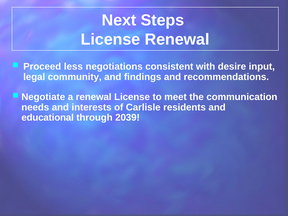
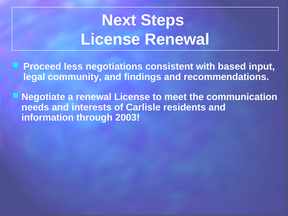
desire: desire -> based (232, 67)
educational: educational -> information (48, 118)
2039: 2039 -> 2003 (127, 118)
